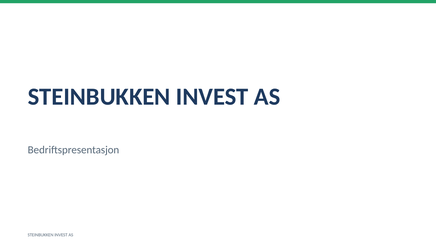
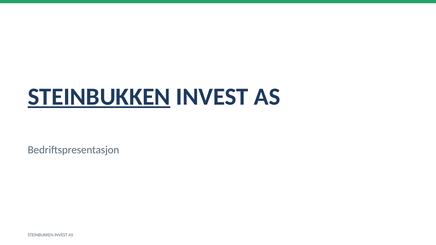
STEINBUKKEN underline: none -> present (99, 97)
